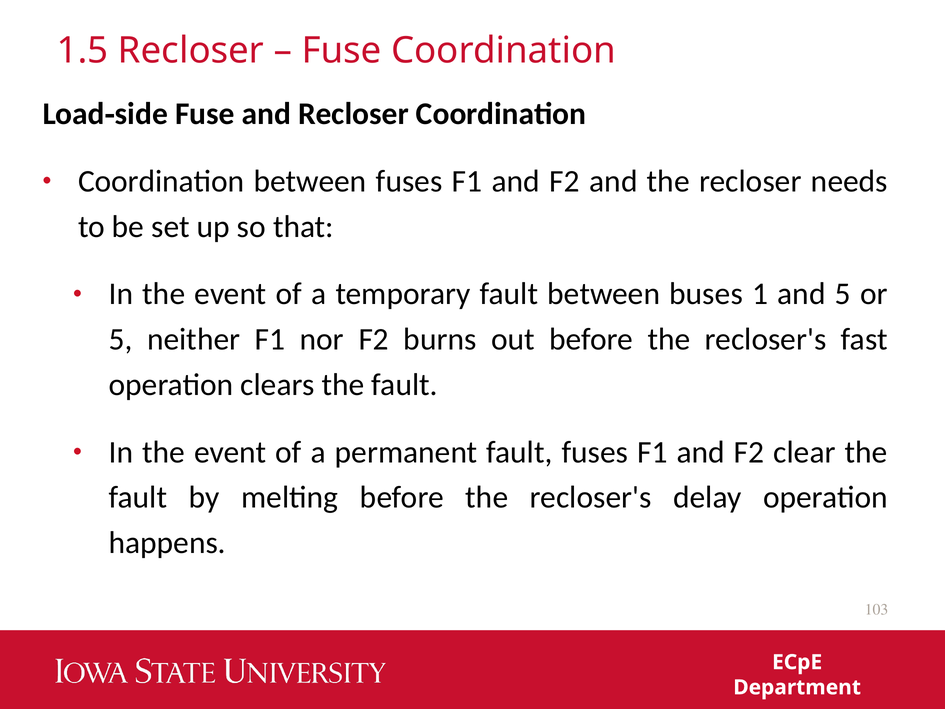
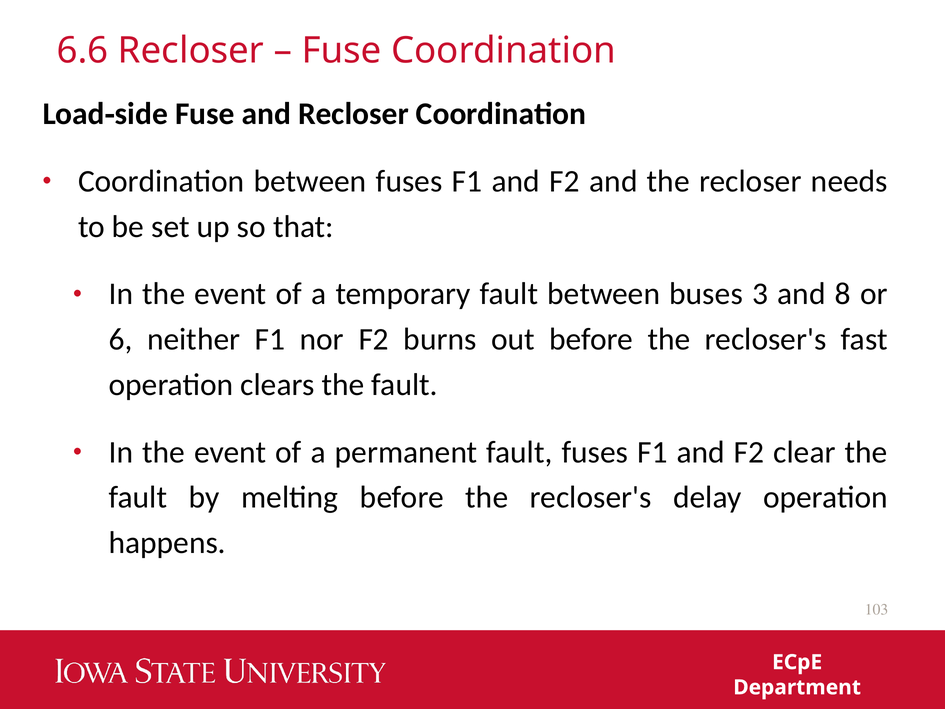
1.5: 1.5 -> 6.6 (83, 51)
1: 1 -> 3 (760, 294)
and 5: 5 -> 8 (843, 294)
5: 5 -> 6 (121, 339)
